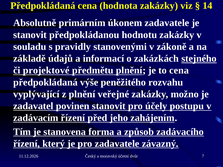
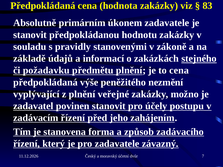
14: 14 -> 83 (207, 6)
projektové: projektové -> požadavku (46, 70)
rozvahu: rozvahu -> nezmění (166, 82)
